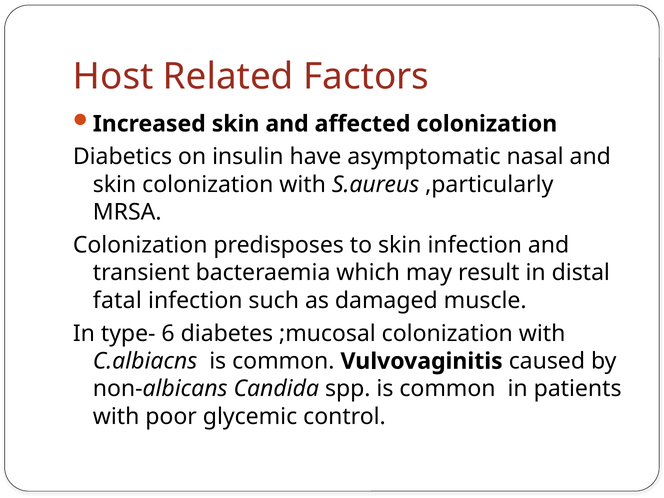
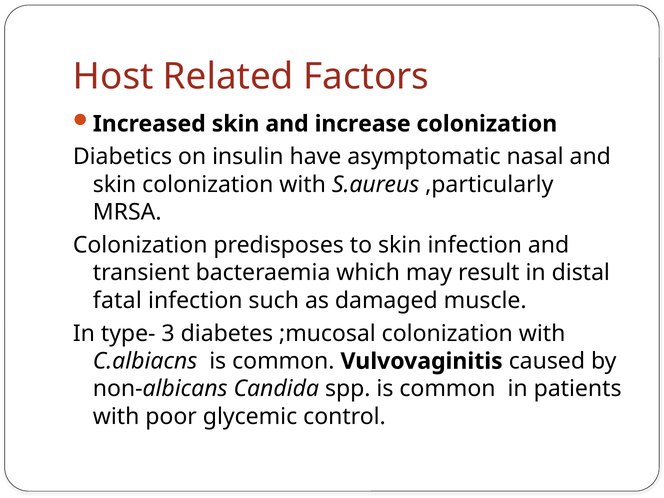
affected: affected -> increase (363, 124)
6: 6 -> 3 (168, 334)
